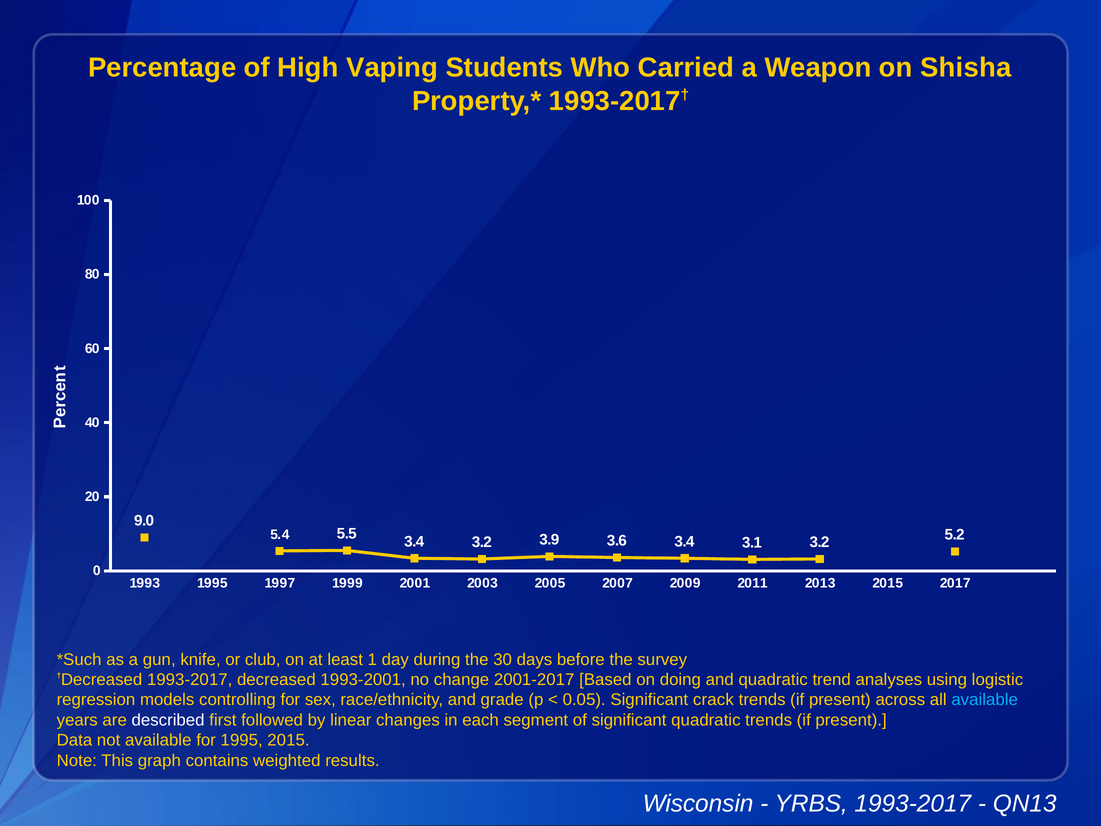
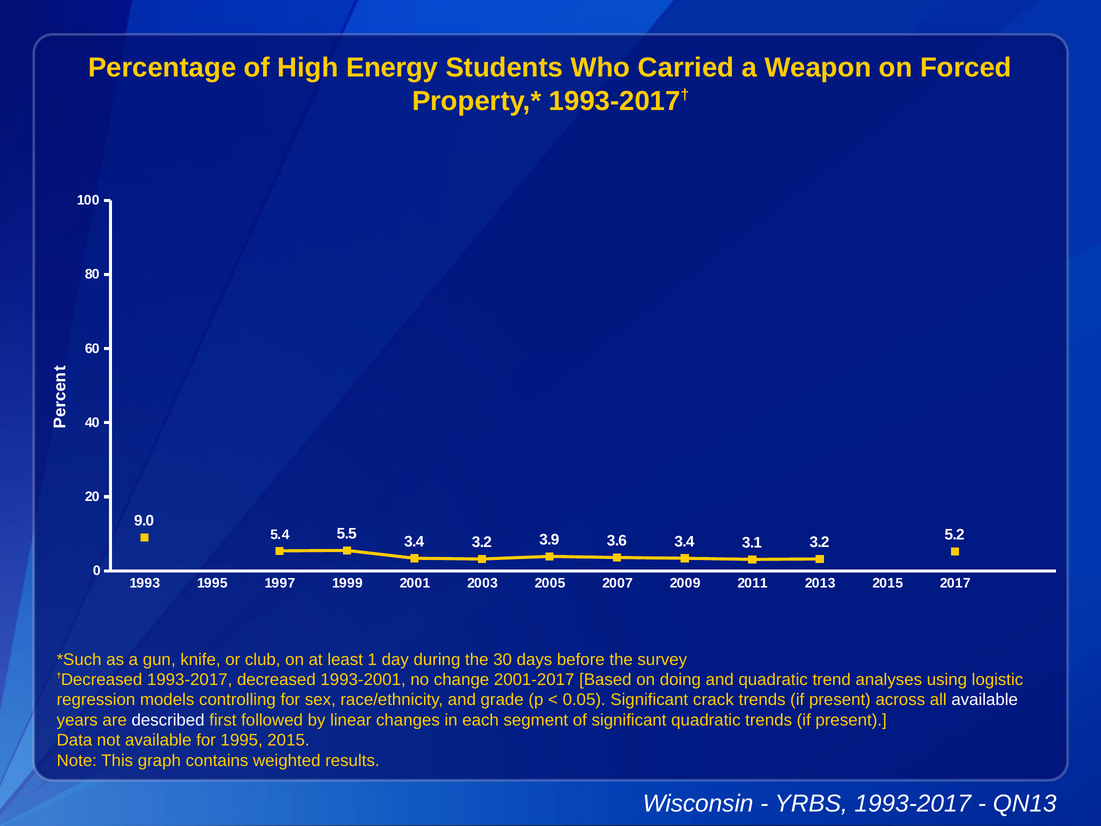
Vaping: Vaping -> Energy (392, 68)
Shisha: Shisha -> Forced (966, 68)
available colour: light blue -> white (985, 700)
